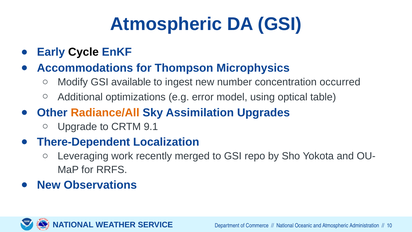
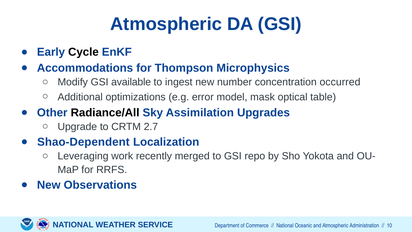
using: using -> mask (263, 97)
Radiance/All colour: orange -> black (105, 112)
9.1: 9.1 -> 2.7 (151, 127)
There-Dependent: There-Dependent -> Shao-Dependent (83, 142)
